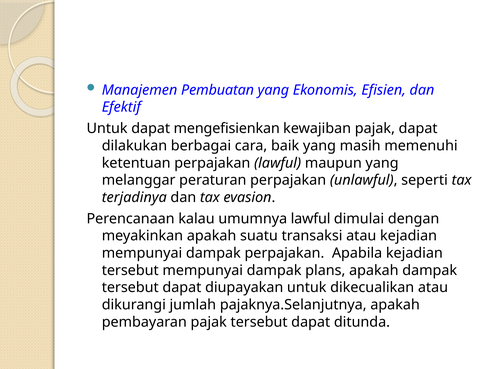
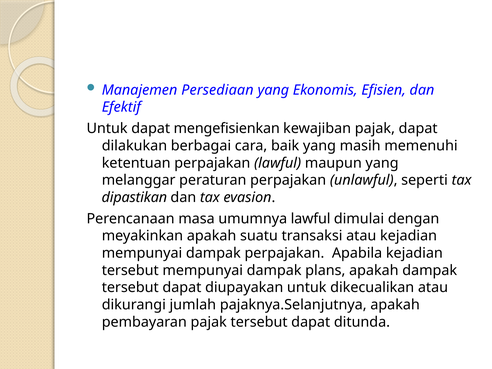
Pembuatan: Pembuatan -> Persediaan (217, 90)
terjadinya: terjadinya -> dipastikan (134, 197)
kalau: kalau -> masa (197, 219)
